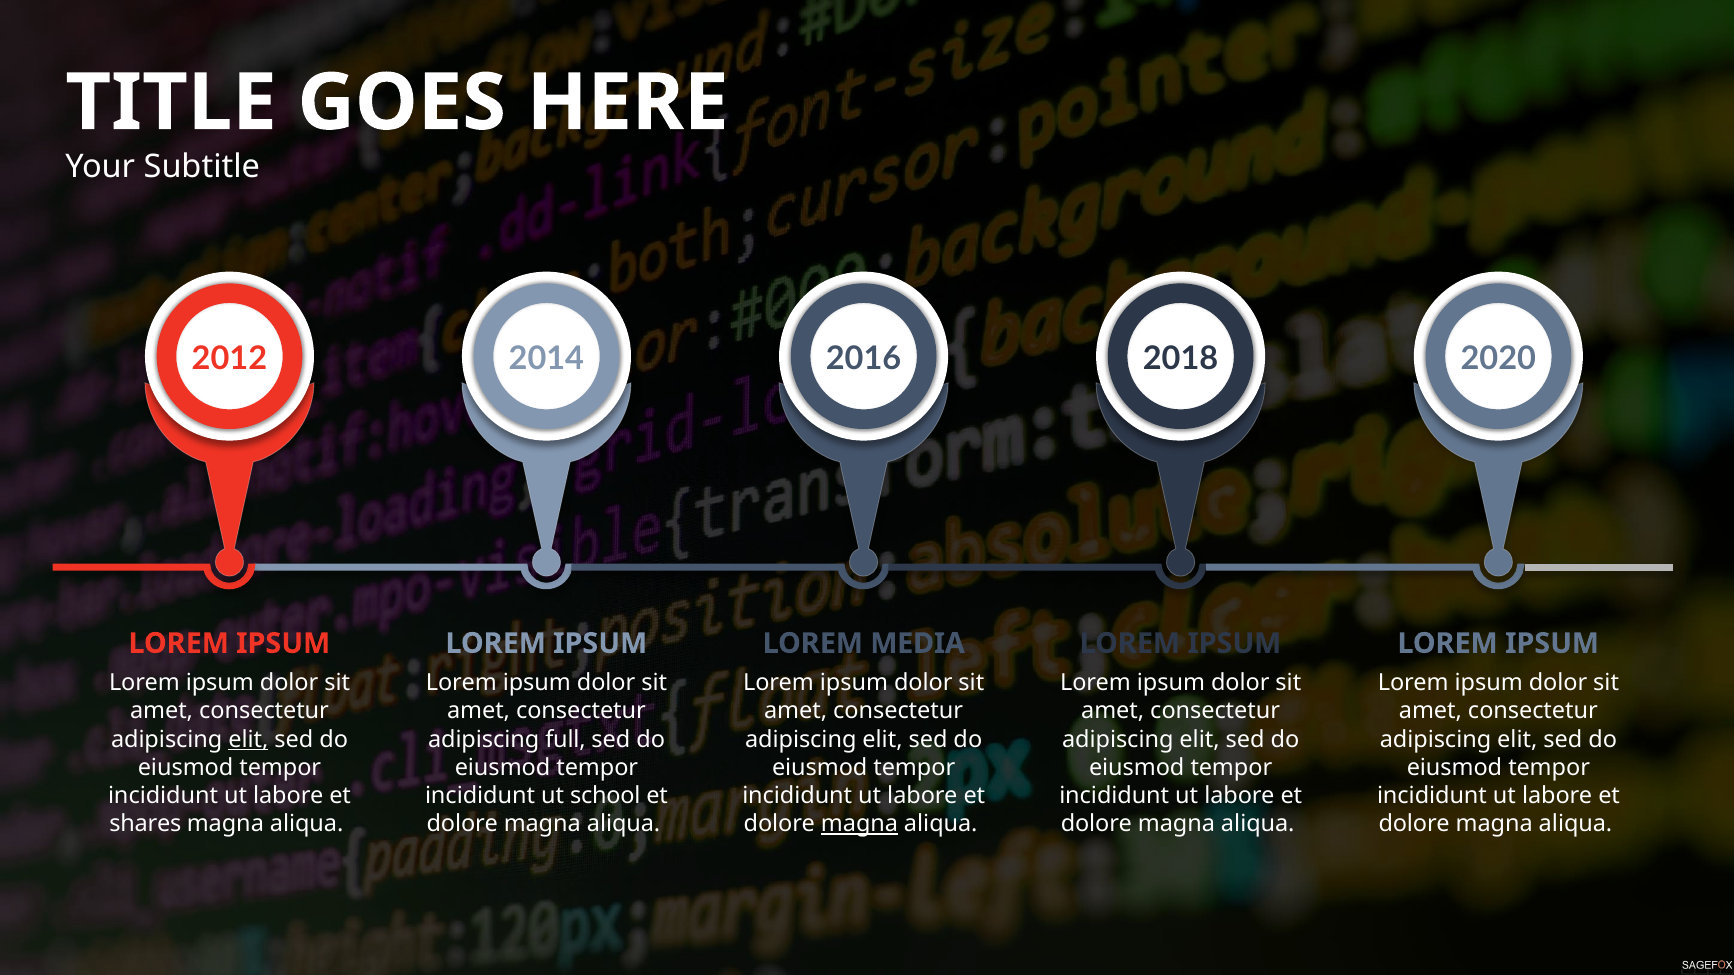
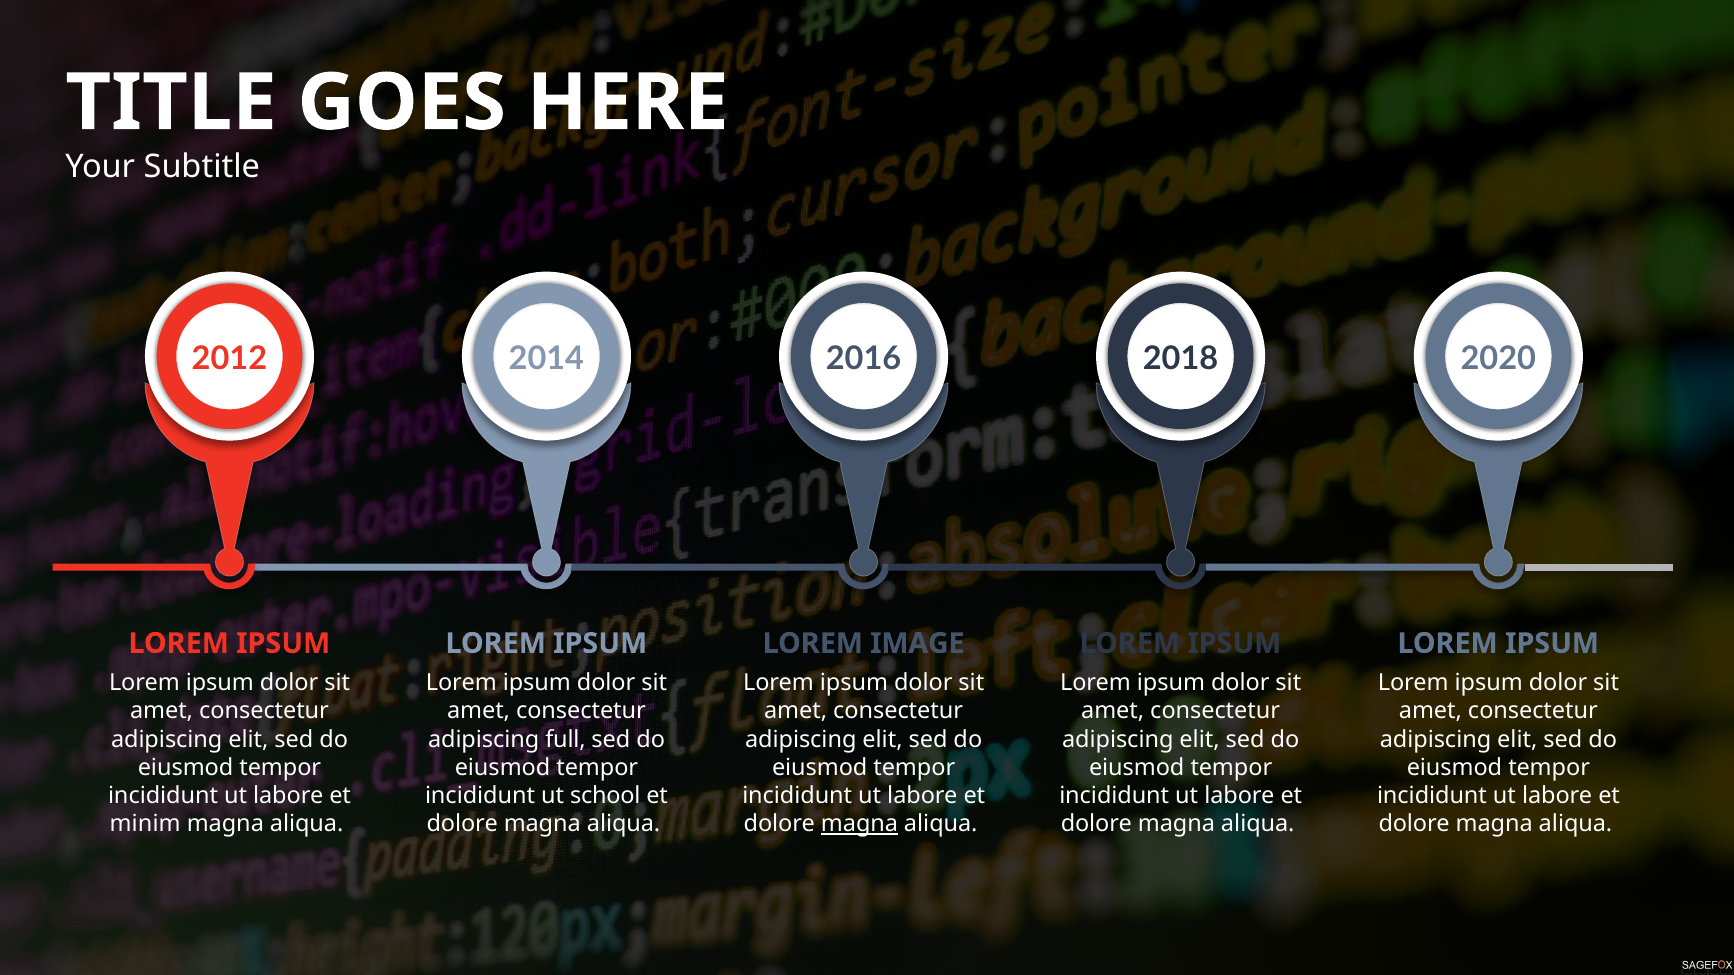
MEDIA: MEDIA -> IMAGE (918, 644)
elit underline: present -> none (248, 740)
shares: shares -> minim (145, 824)
